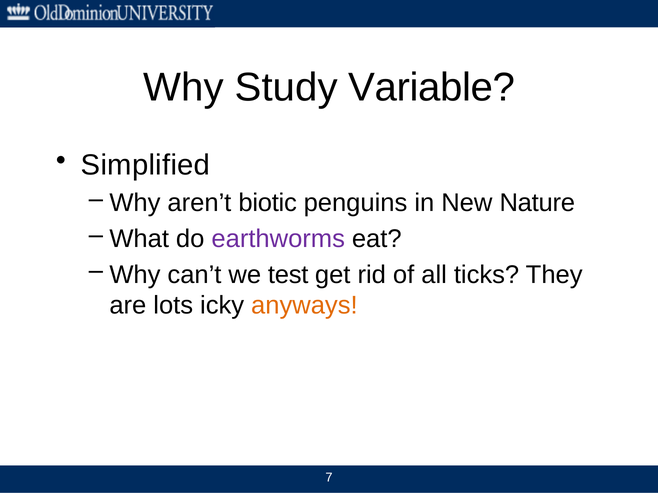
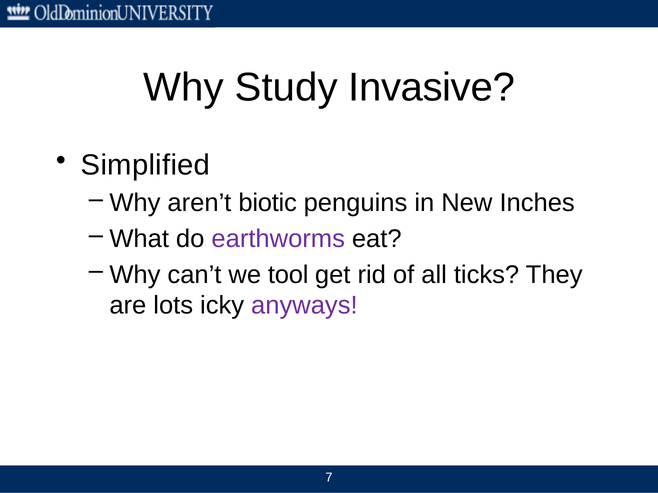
Variable: Variable -> Invasive (432, 88)
Nature: Nature -> Inches (537, 203)
test: test -> tool (288, 275)
anyways colour: orange -> purple (304, 306)
